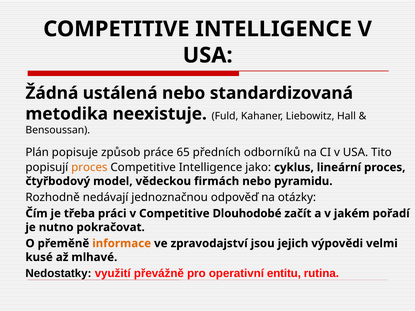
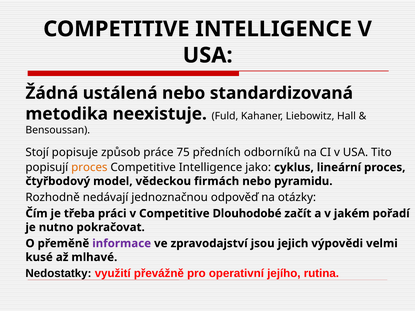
Plán: Plán -> Stojí (37, 153)
65: 65 -> 75 (183, 153)
informace colour: orange -> purple (122, 244)
entitu: entitu -> jejího (284, 274)
